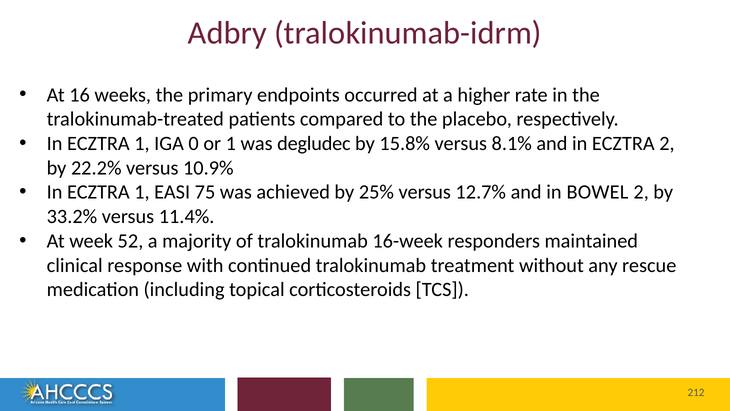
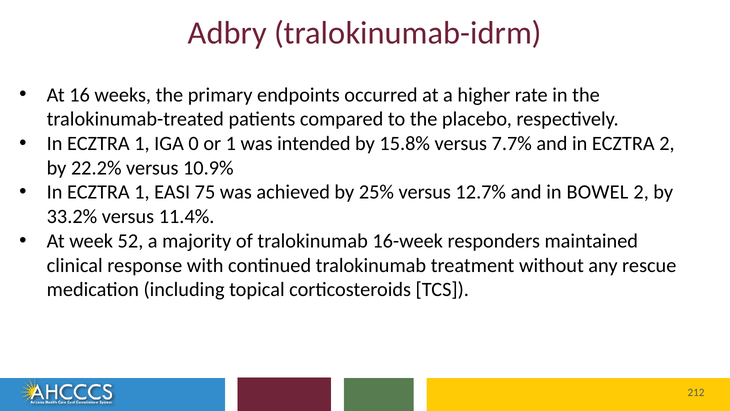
degludec: degludec -> intended (314, 143)
8.1%: 8.1% -> 7.7% (512, 143)
